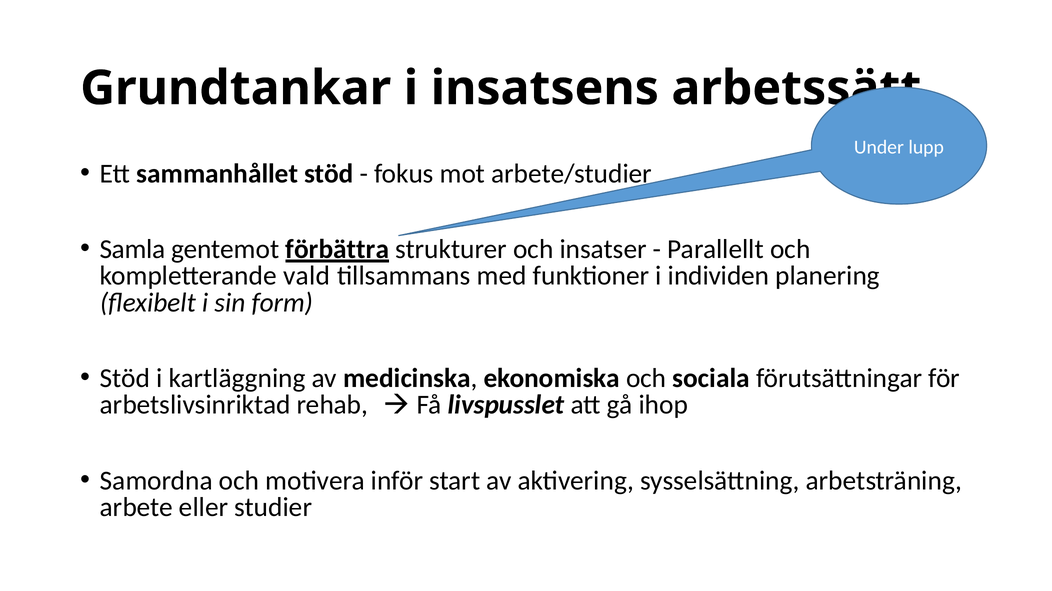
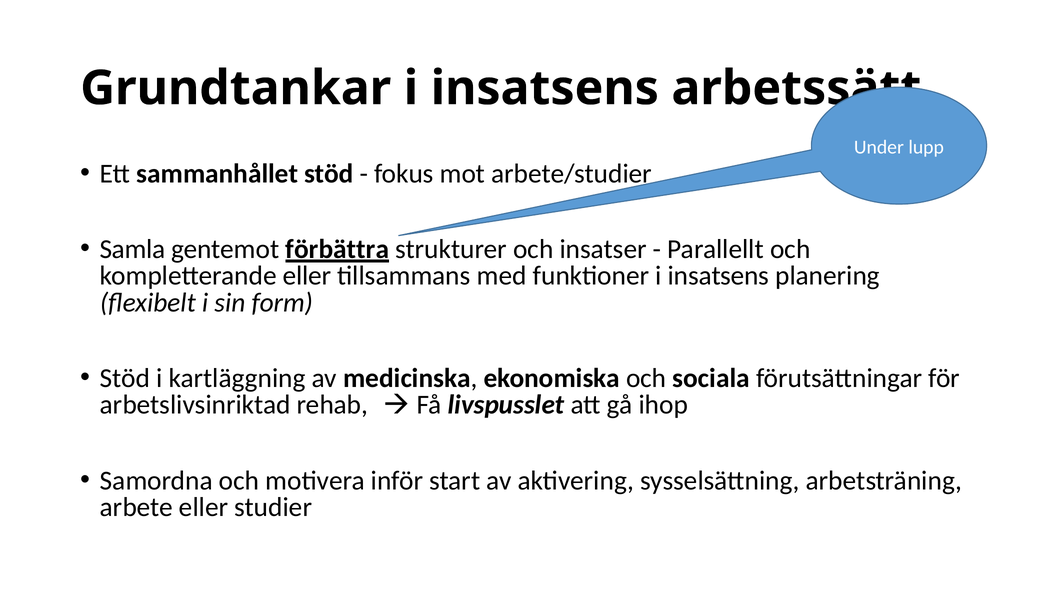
kompletterande vald: vald -> eller (307, 276)
funktioner i individen: individen -> insatsens (719, 276)
